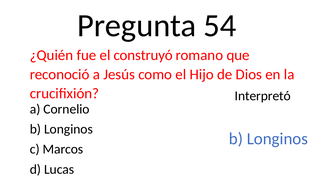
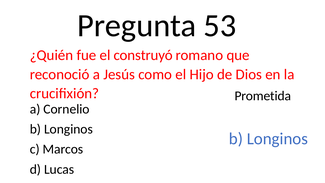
54: 54 -> 53 (220, 26)
Interpretó: Interpretó -> Prometida (263, 96)
